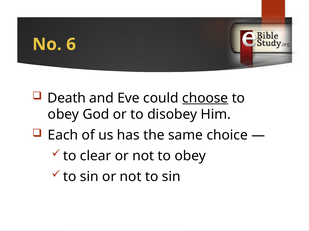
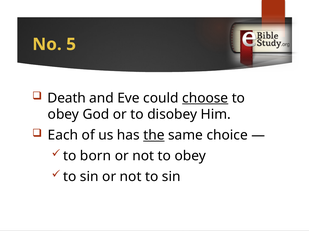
6: 6 -> 5 (71, 44)
the underline: none -> present (154, 136)
clear: clear -> born (96, 156)
